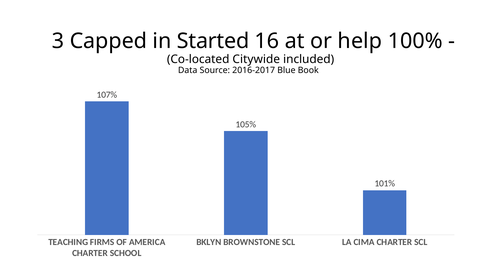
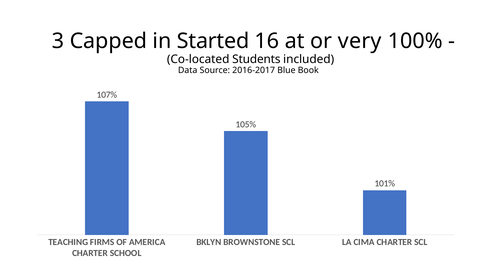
help: help -> very (360, 41)
Citywide: Citywide -> Students (256, 59)
